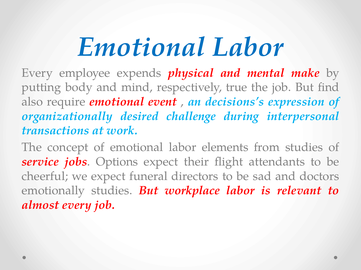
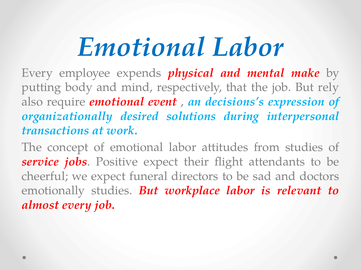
true: true -> that (236, 87)
find: find -> rely (328, 87)
challenge: challenge -> solutions (191, 116)
elements: elements -> attitudes (225, 148)
Options: Options -> Positive (117, 162)
